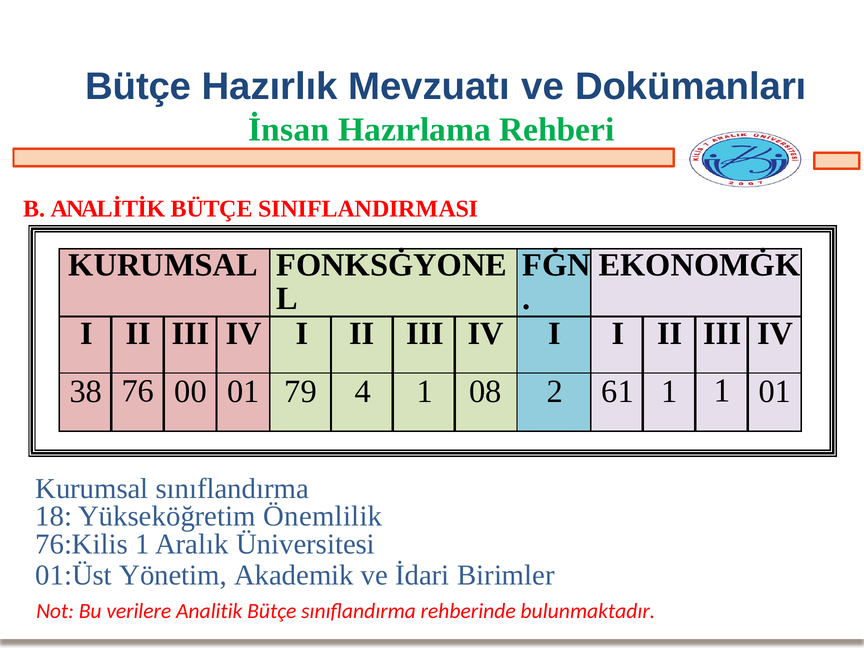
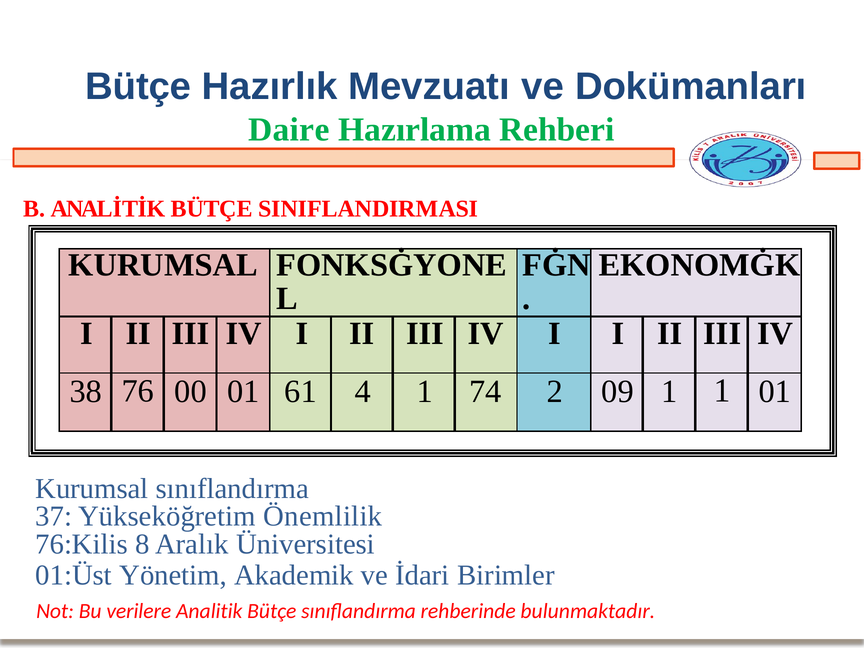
İnsan: İnsan -> Daire (289, 130)
79: 79 -> 61 (301, 391)
08: 08 -> 74 (485, 391)
61: 61 -> 09 (618, 391)
18: 18 -> 37 (54, 516)
76:Kilis 1: 1 -> 8 (142, 544)
